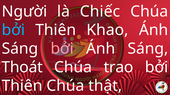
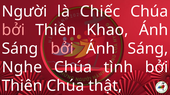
bởi colour: light blue -> pink (13, 30)
Thoát: Thoát -> Nghe (22, 68)
trao: trao -> tình (118, 68)
